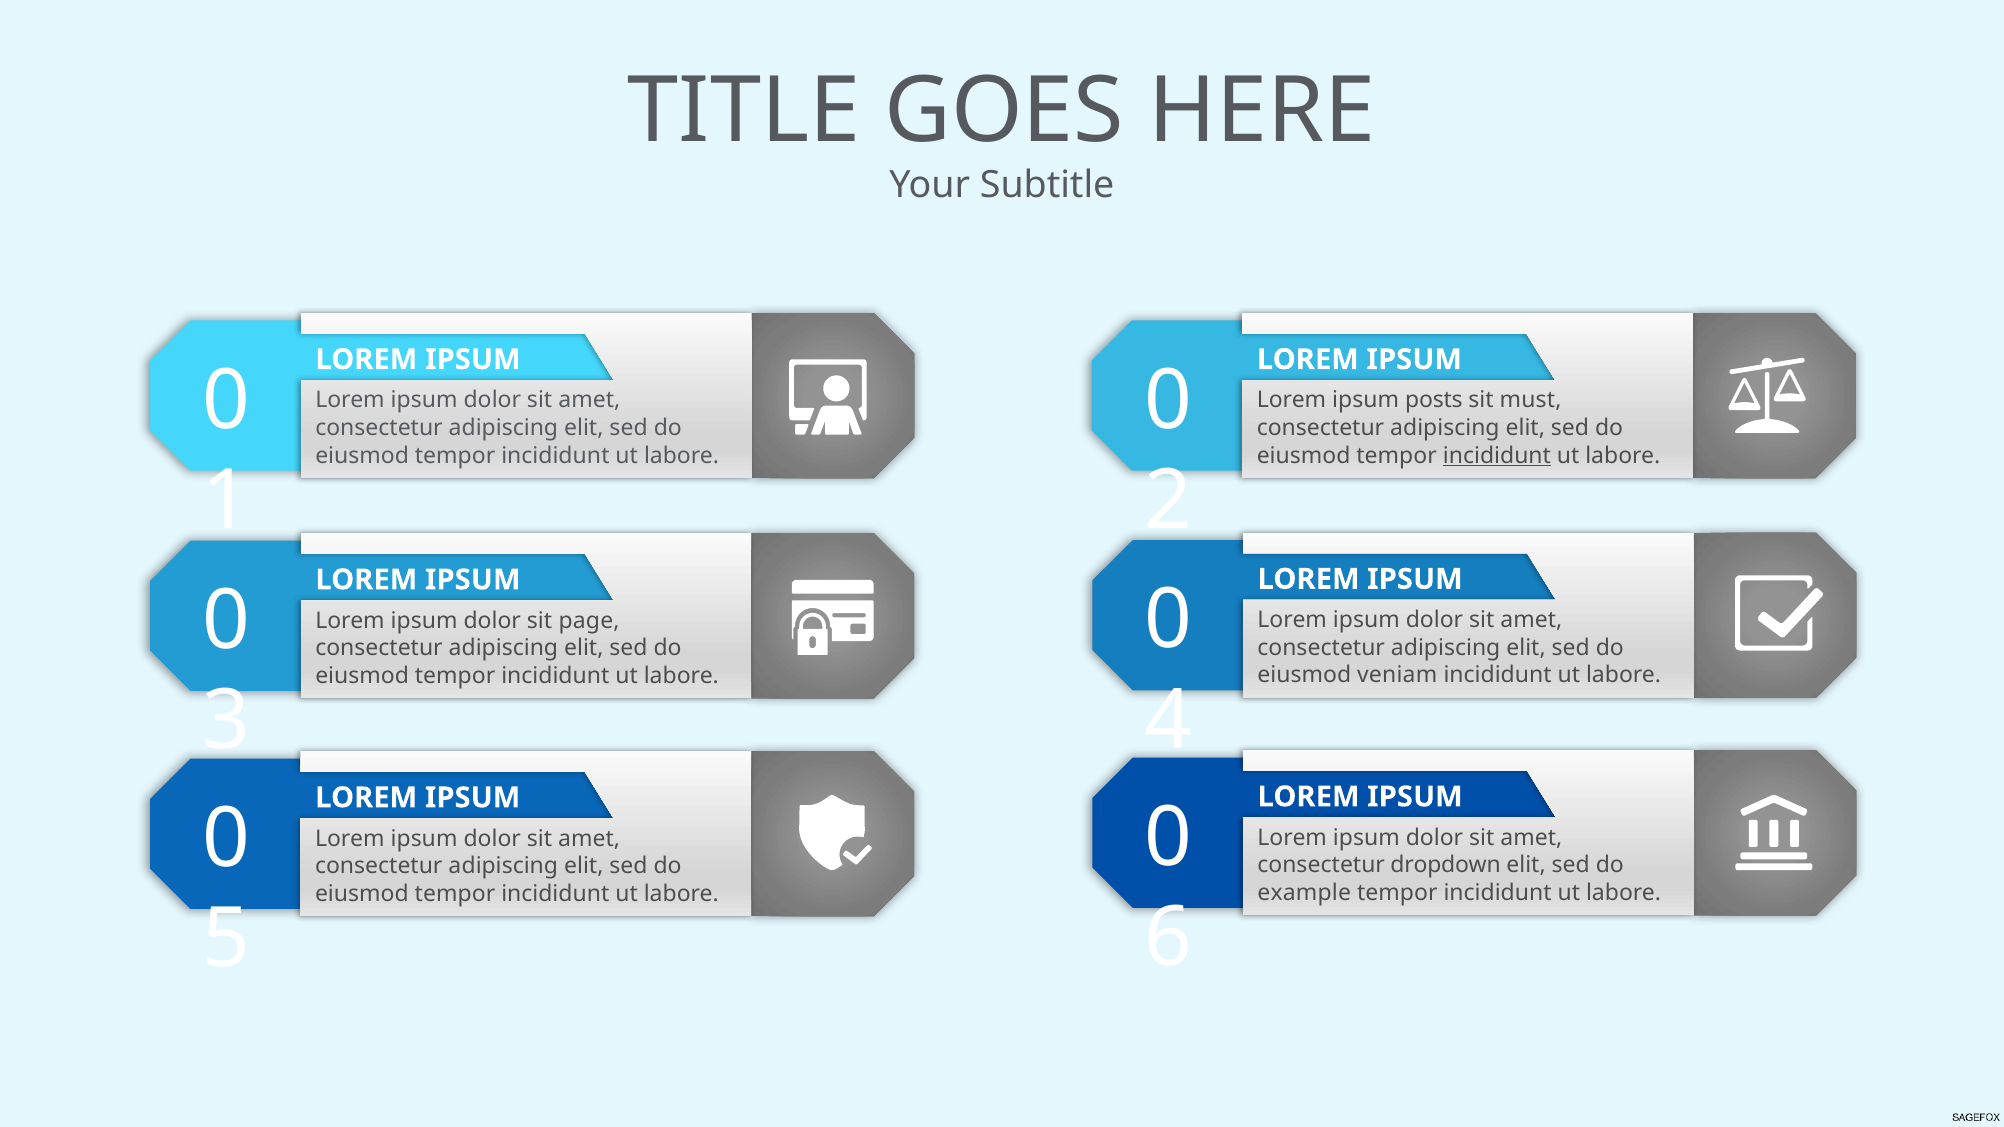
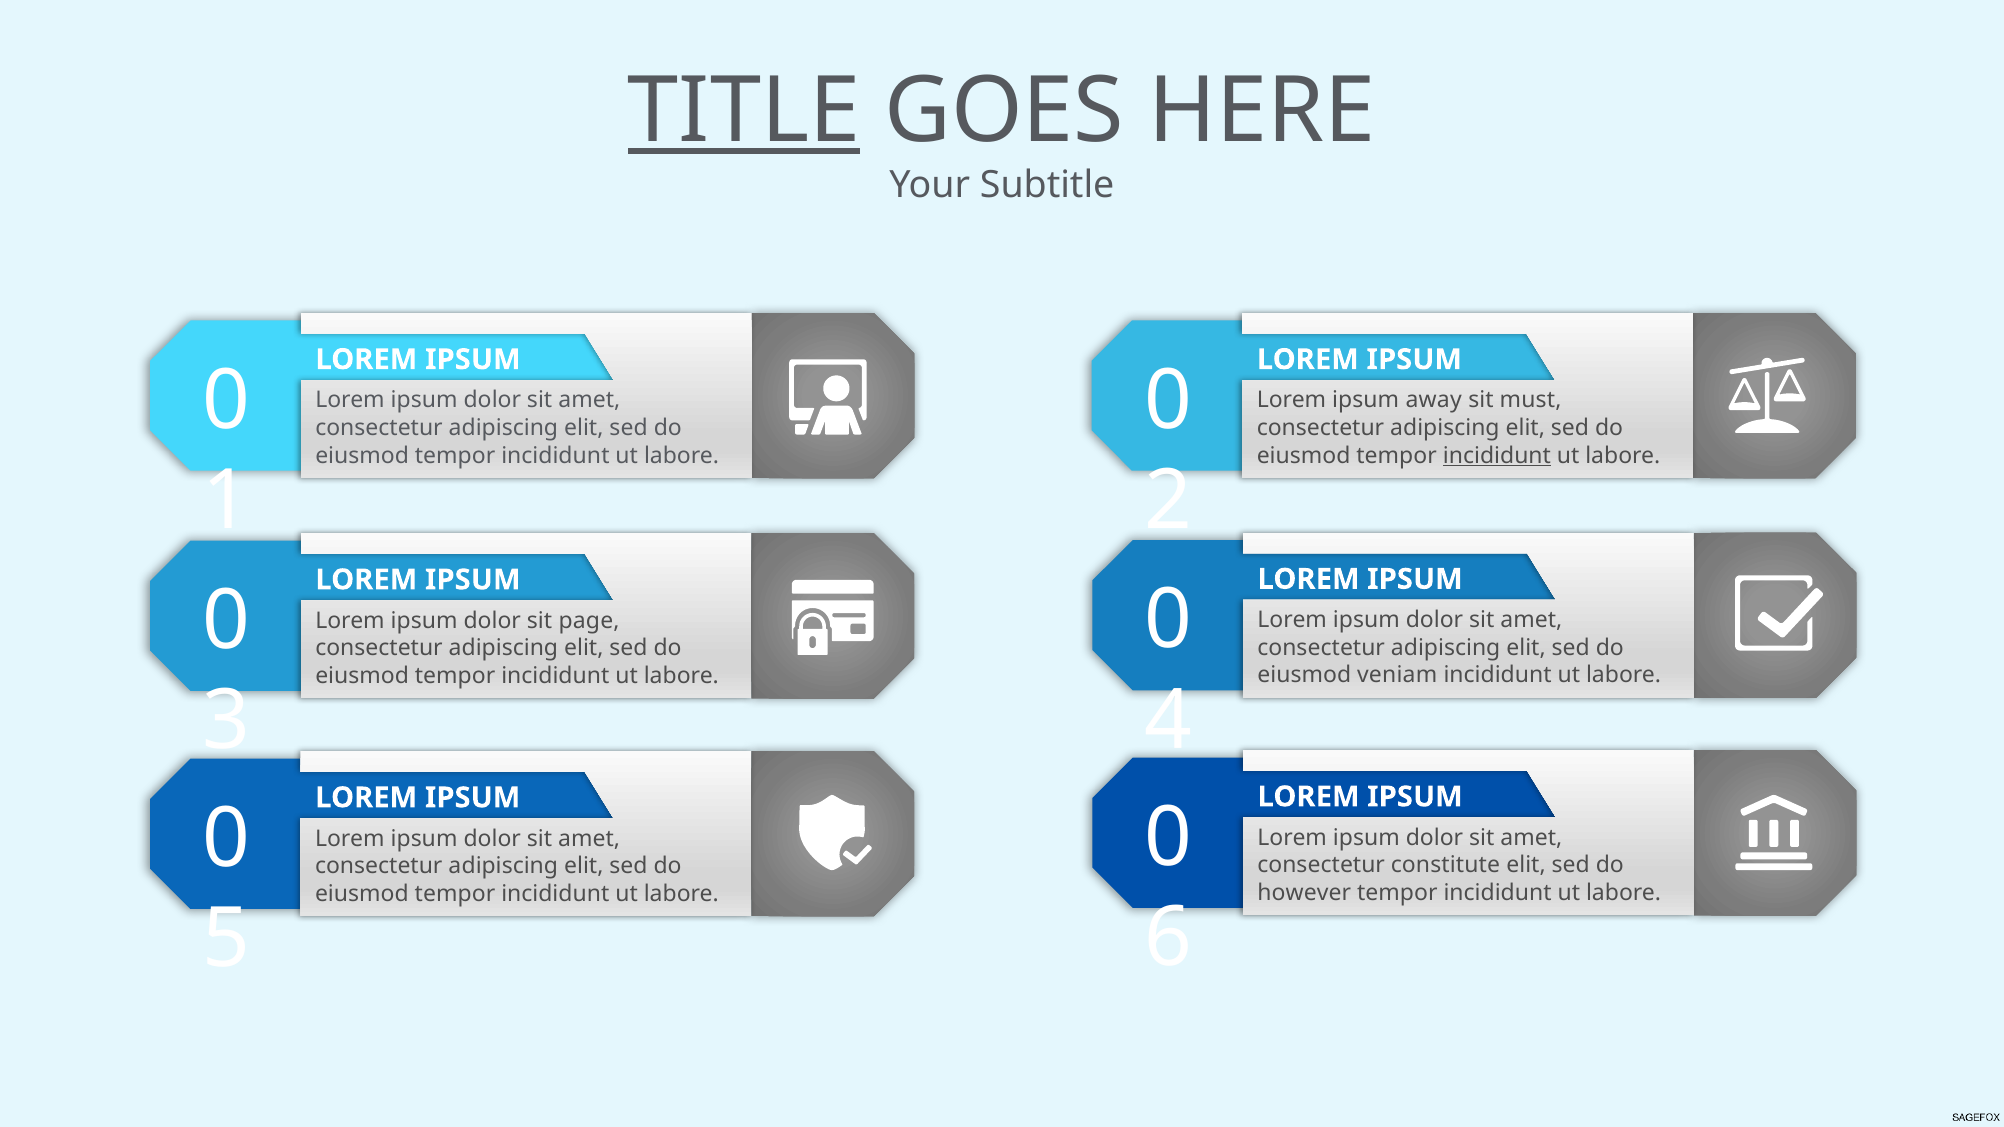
TITLE underline: none -> present (744, 111)
posts: posts -> away (1434, 400)
dropdown: dropdown -> constitute (1445, 865)
example: example -> however (1304, 893)
